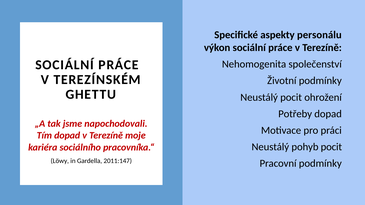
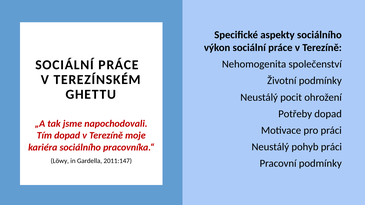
aspekty personálu: personálu -> sociálního (319, 35)
pohyb pocit: pocit -> práci (331, 147)
